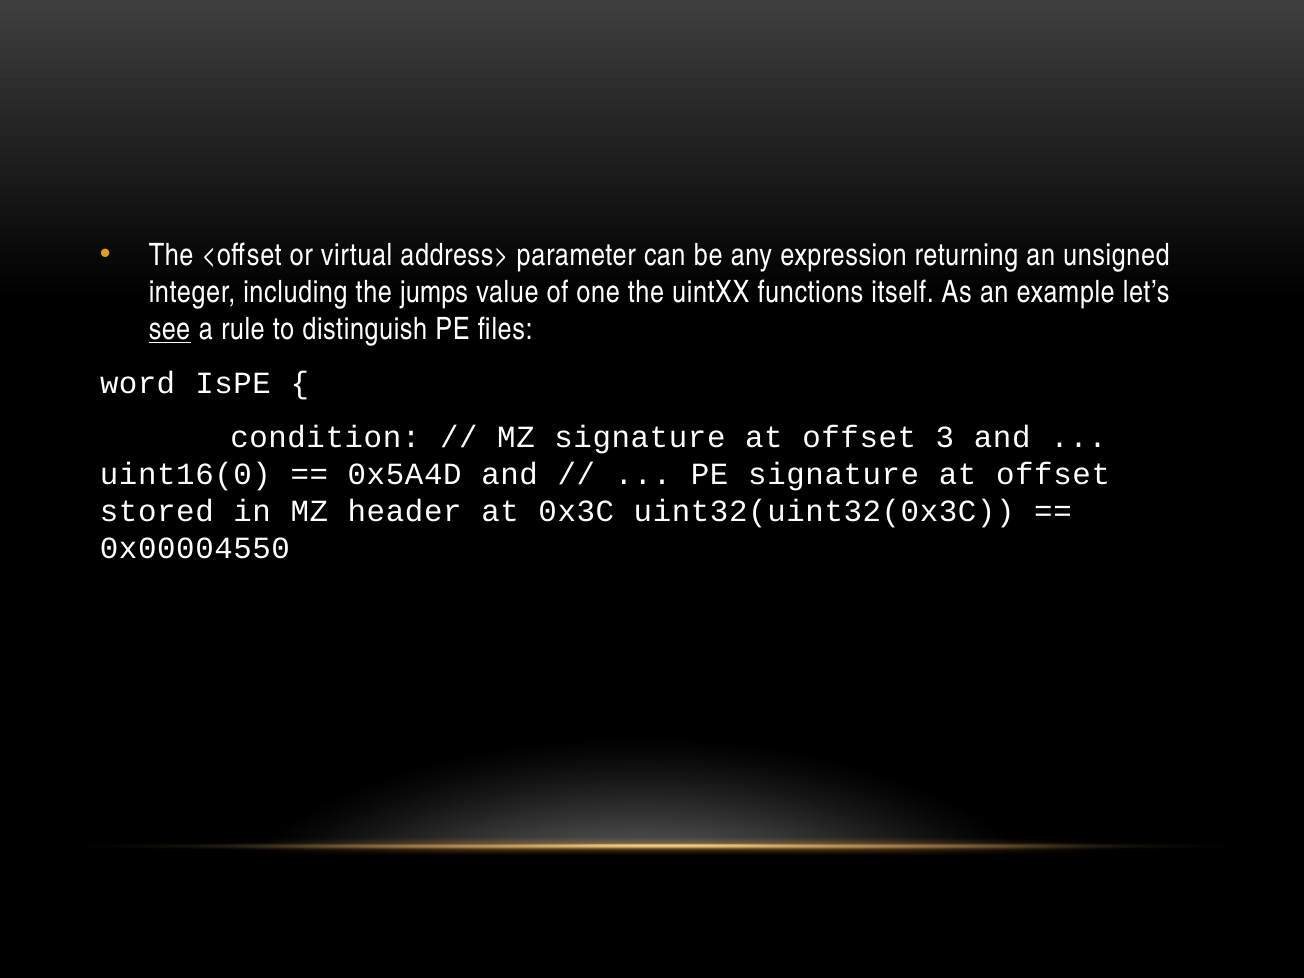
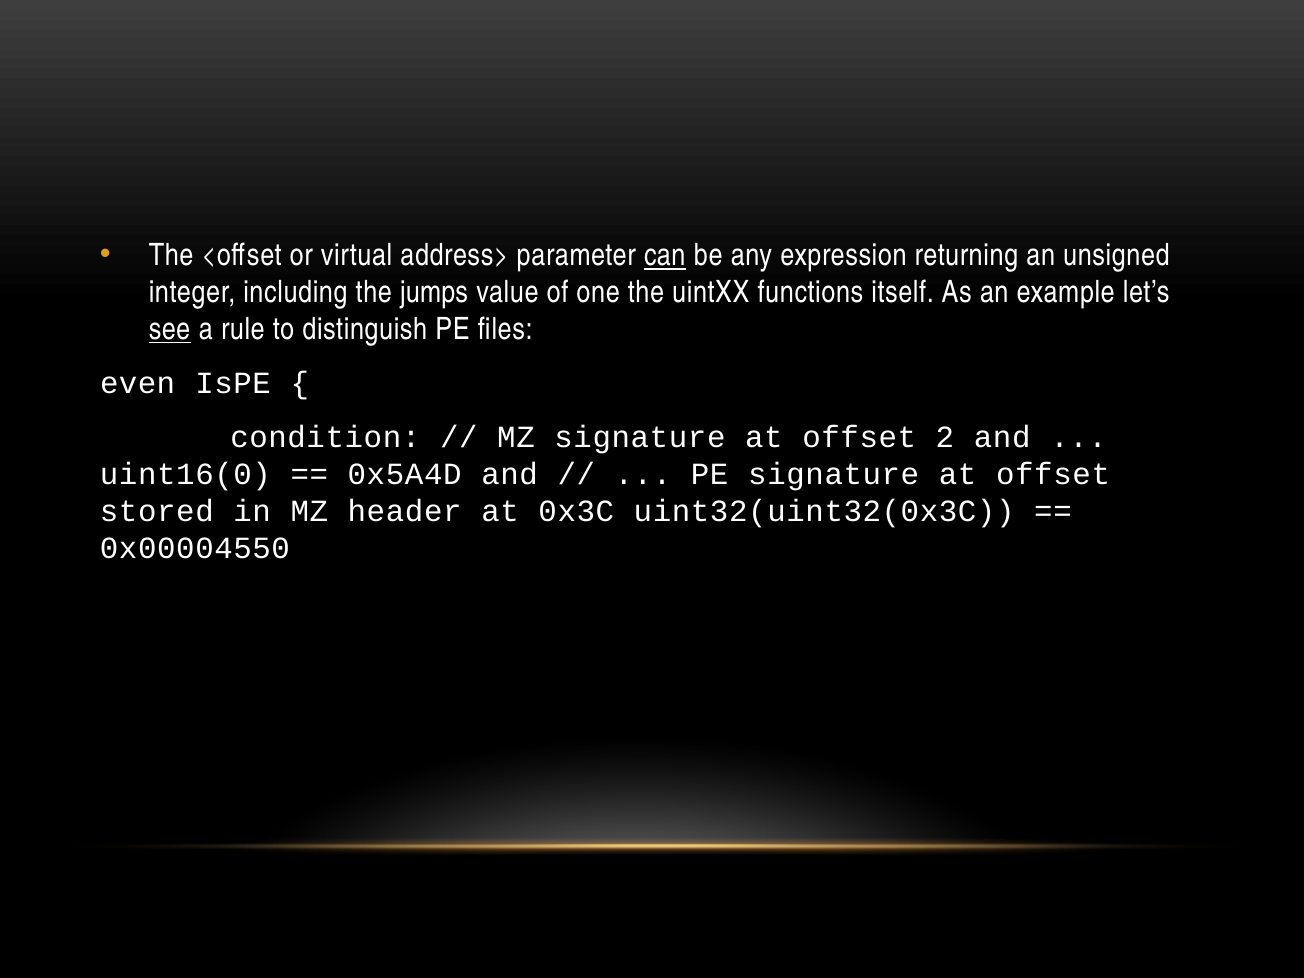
can underline: none -> present (665, 255)
word: word -> even (138, 383)
3: 3 -> 2 (945, 437)
